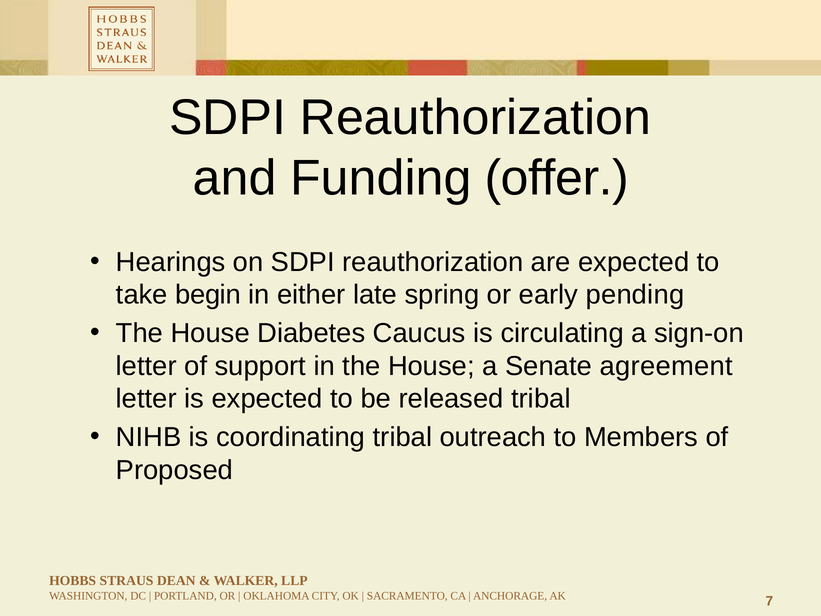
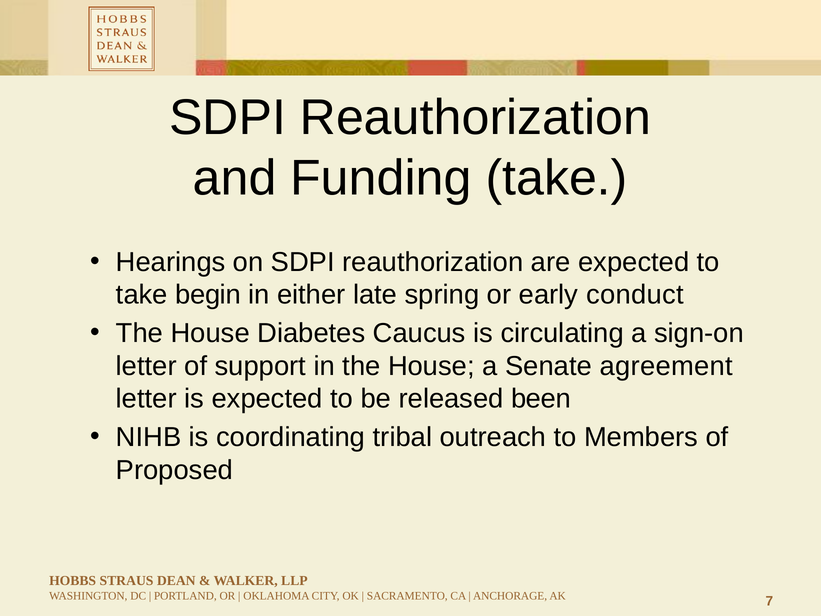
Funding offer: offer -> take (557, 178)
pending: pending -> conduct (635, 295)
released tribal: tribal -> been (541, 399)
